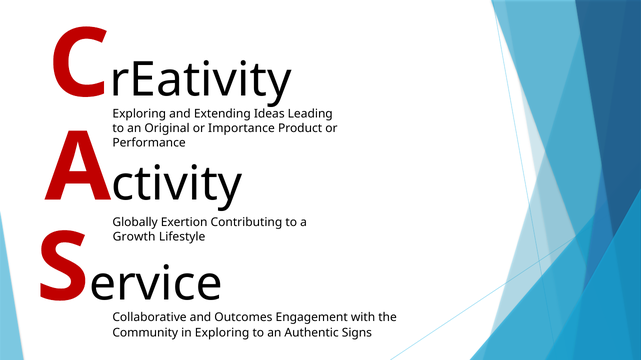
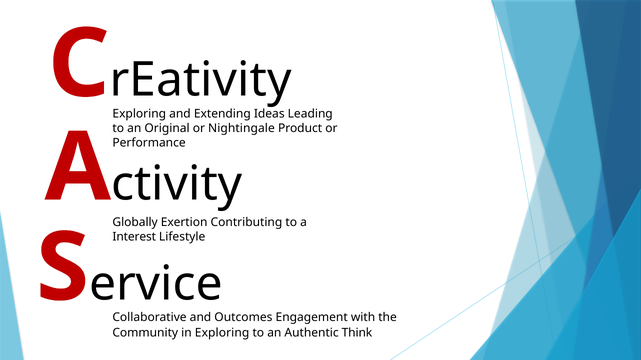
Importance: Importance -> Nightingale (241, 129)
Growth: Growth -> Interest (134, 237)
Signs: Signs -> Think (357, 333)
